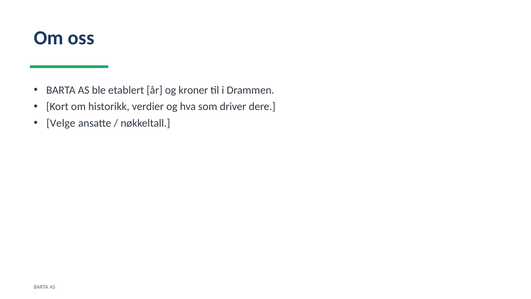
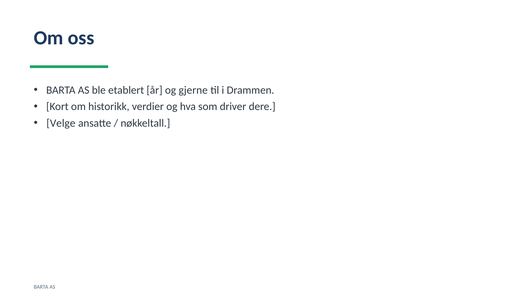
kroner: kroner -> gjerne (193, 90)
